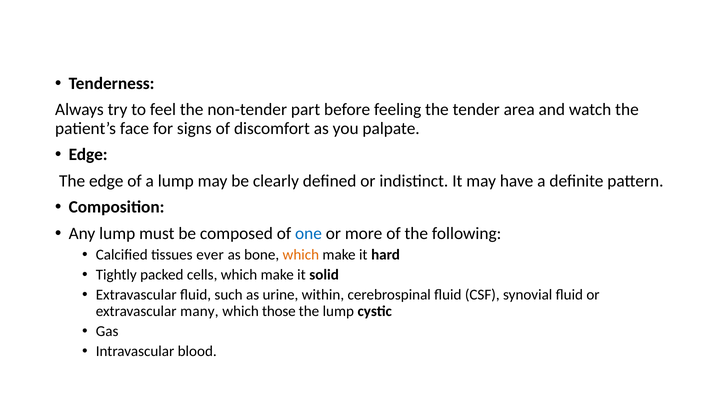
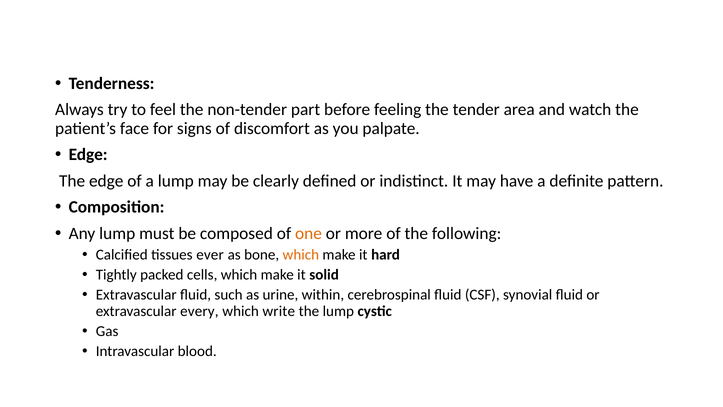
one colour: blue -> orange (309, 233)
many: many -> every (199, 311)
those: those -> write (279, 311)
